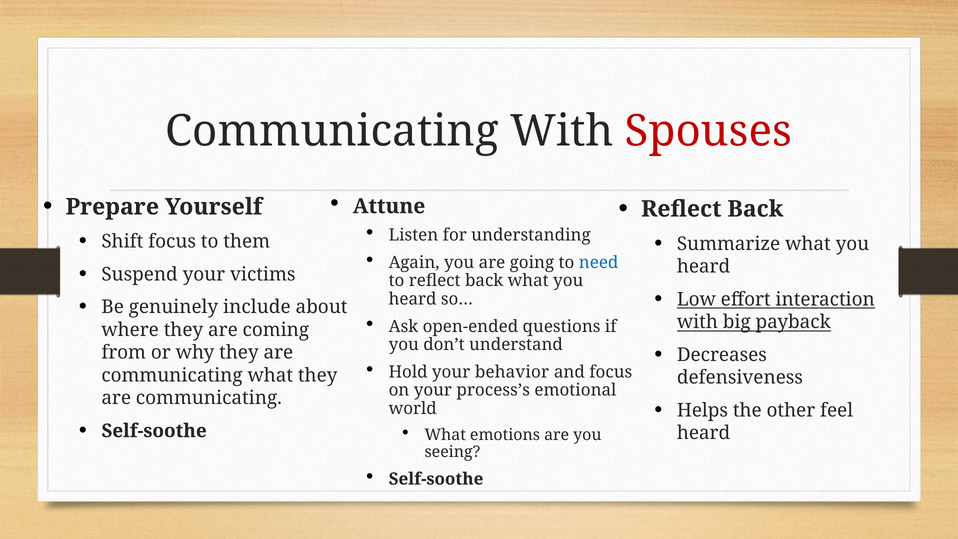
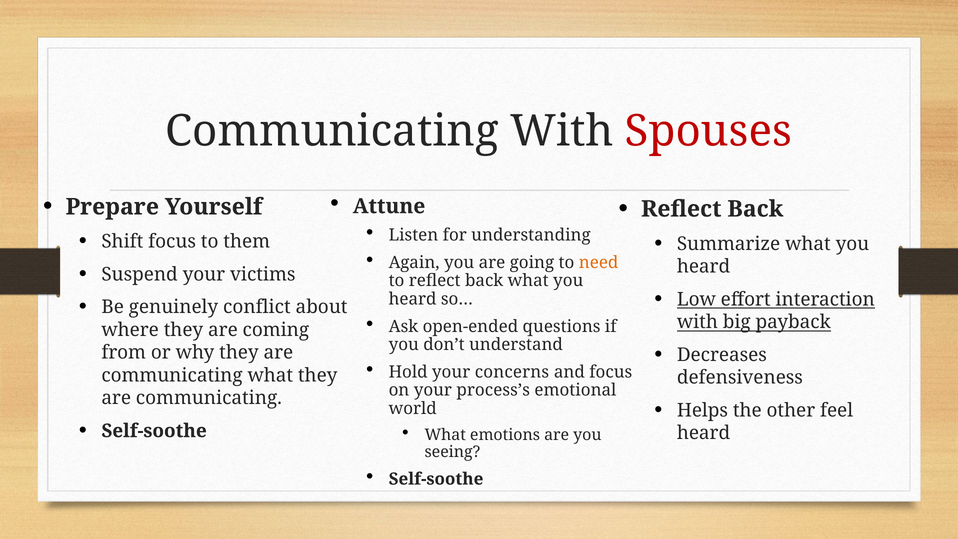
need colour: blue -> orange (599, 262)
include: include -> conflict (257, 307)
behavior: behavior -> concerns (512, 372)
